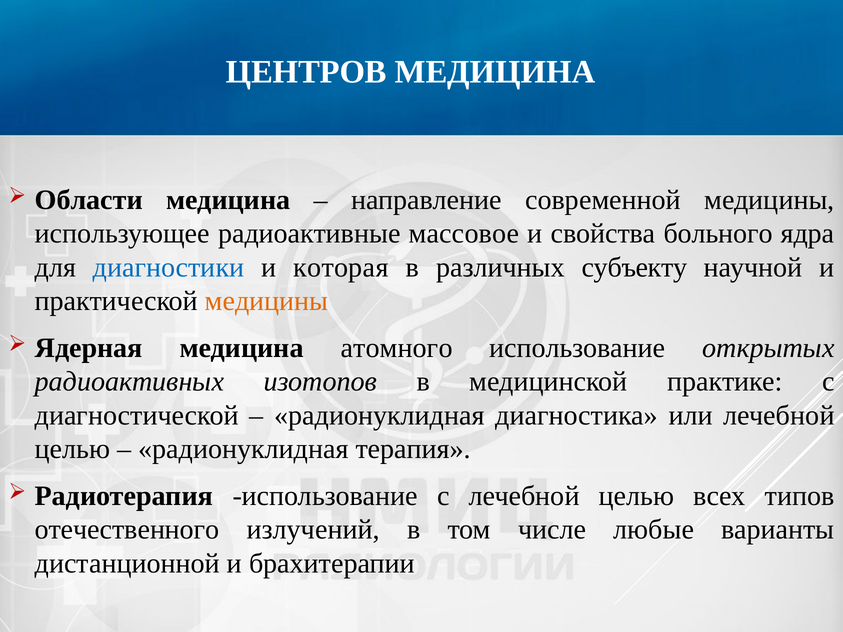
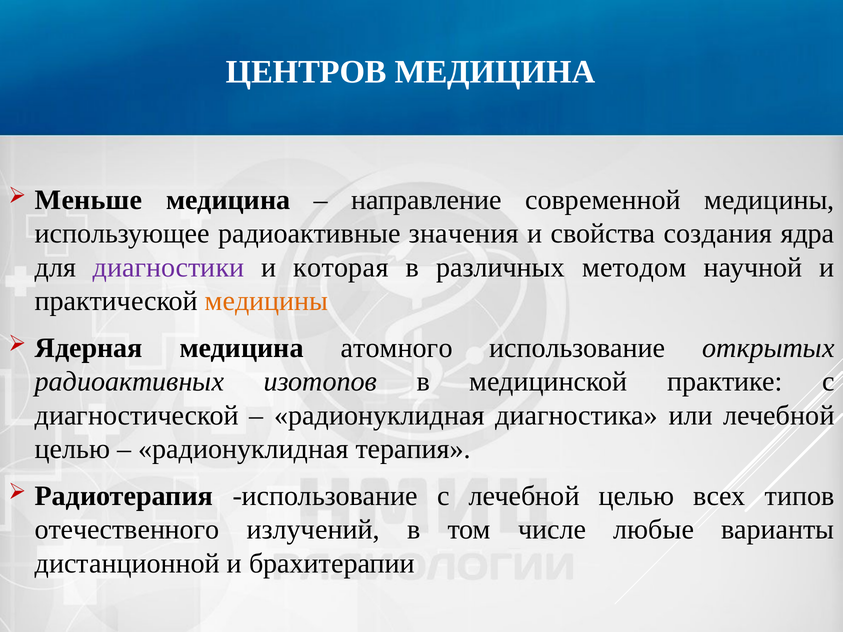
Области: Области -> Меньше (89, 200)
массовое: массовое -> значения (464, 234)
больного: больного -> создания (718, 234)
диагностики colour: blue -> purple (169, 268)
субъекту: субъекту -> методом (634, 268)
